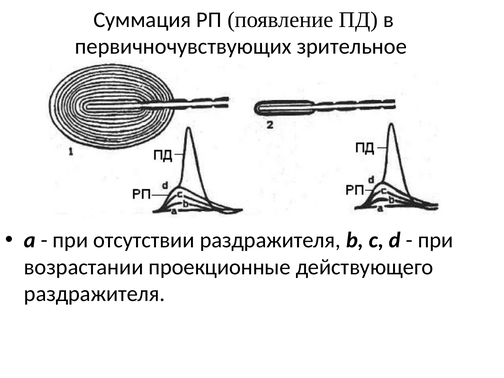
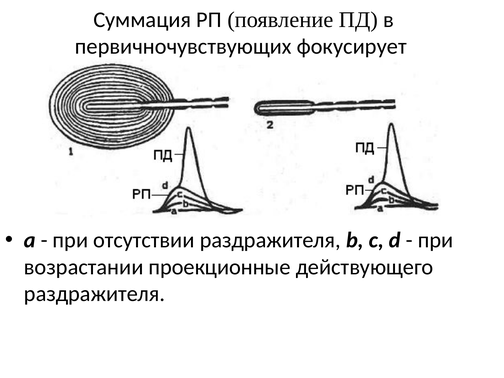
зрительное: зрительное -> фокусирует (352, 46)
